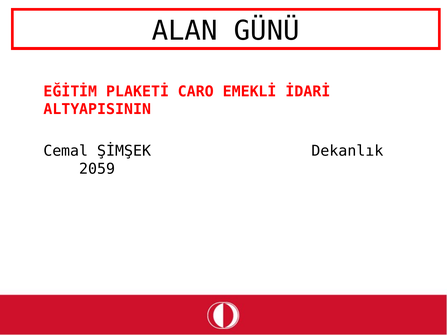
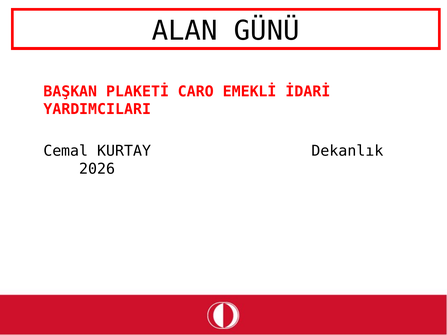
EĞİTİM: EĞİTİM -> BAŞKAN (70, 92)
ALTYAPISININ: ALTYAPISININ -> YARDIMCILARI (97, 109)
ŞİMŞEK: ŞİMŞEK -> KURTAY (124, 151)
2059: 2059 -> 2026 (97, 169)
